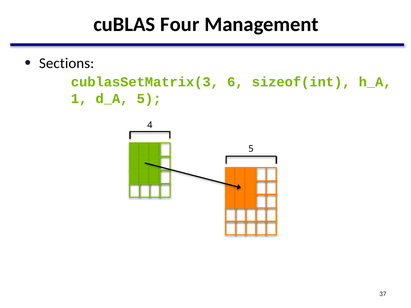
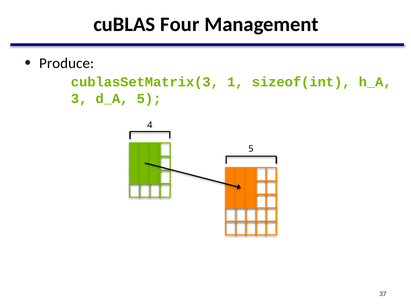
Sections: Sections -> Produce (67, 63)
6: 6 -> 1 (235, 82)
1: 1 -> 3 (79, 99)
